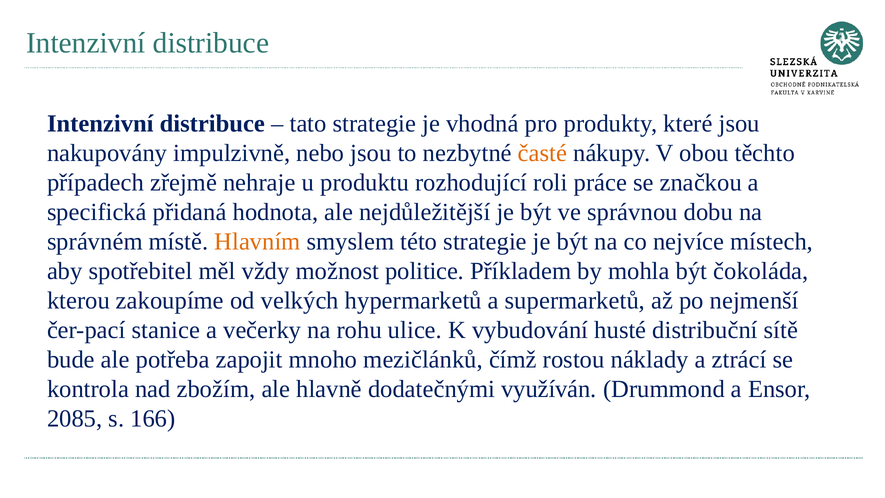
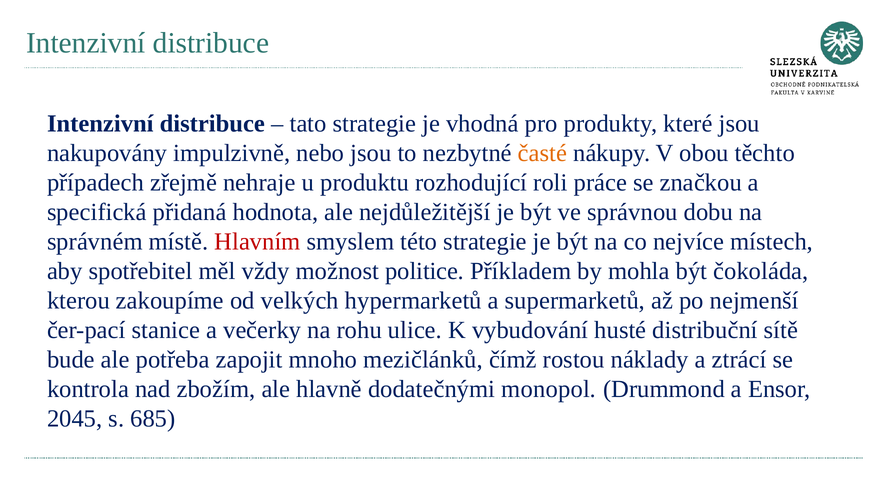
Hlavním colour: orange -> red (257, 241)
využíván: využíván -> monopol (549, 389)
2085: 2085 -> 2045 (75, 418)
166: 166 -> 685 (153, 418)
